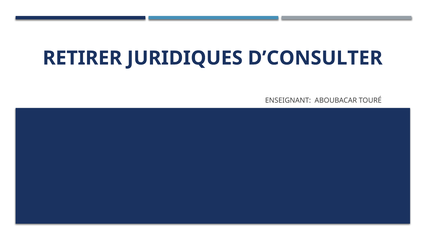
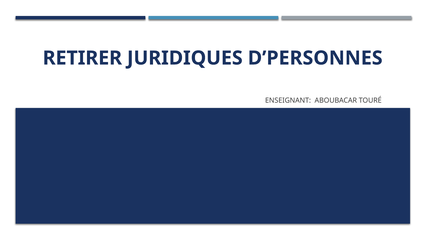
D’CONSULTER: D’CONSULTER -> D’PERSONNES (315, 58)
